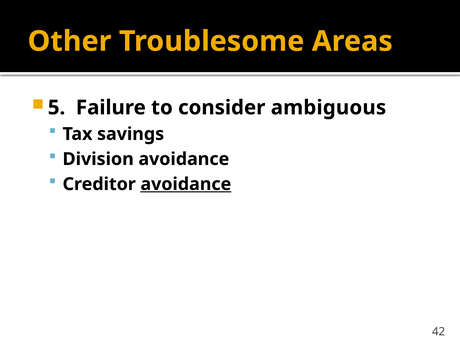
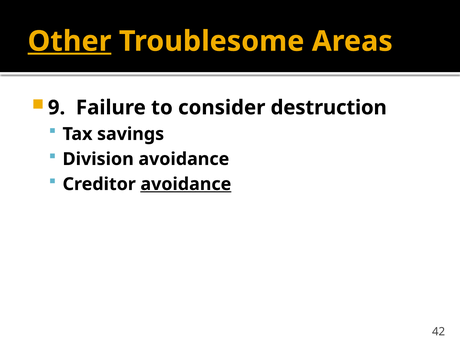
Other underline: none -> present (70, 41)
5: 5 -> 9 (57, 108)
ambiguous: ambiguous -> destruction (329, 108)
